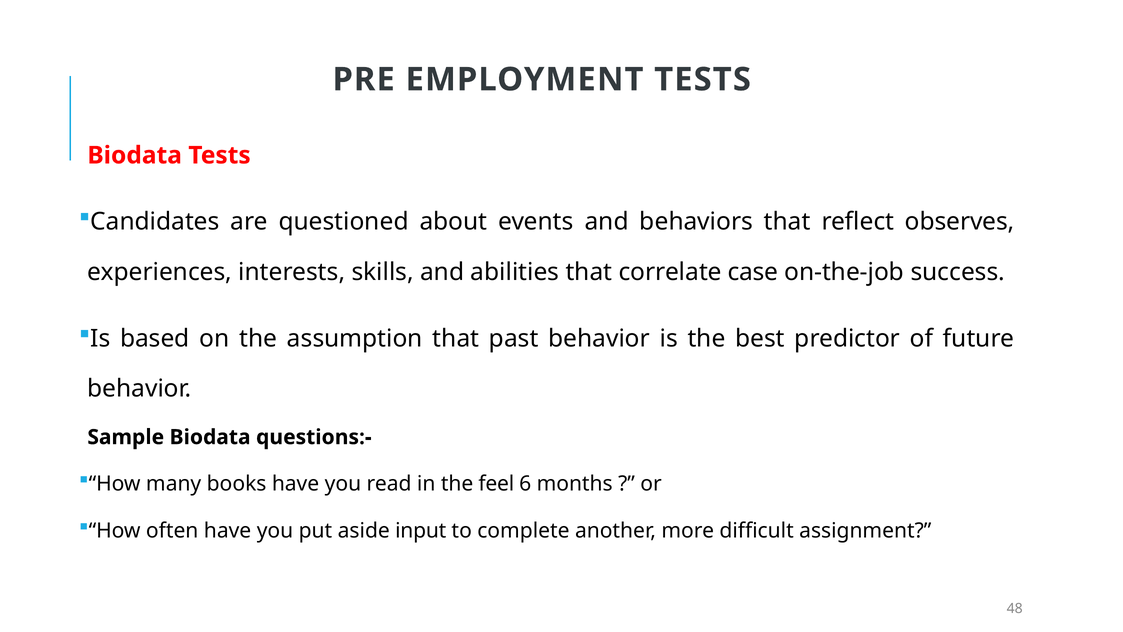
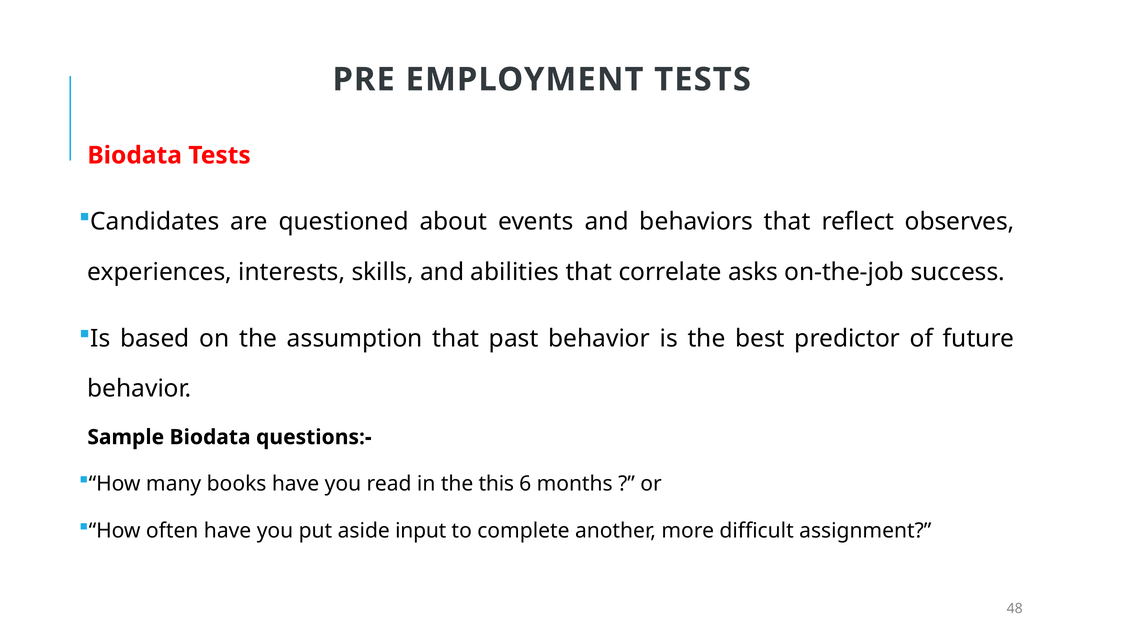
case: case -> asks (753, 272)
feel: feel -> this (496, 484)
